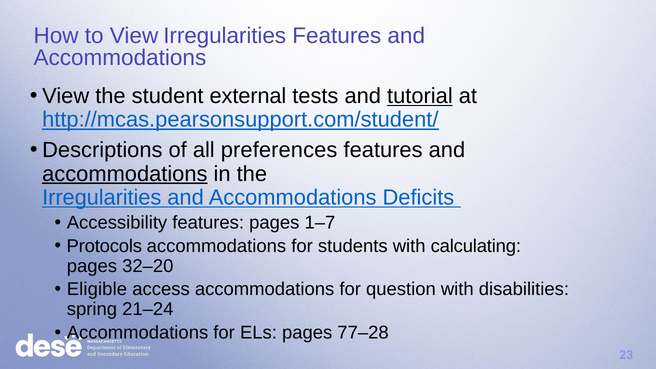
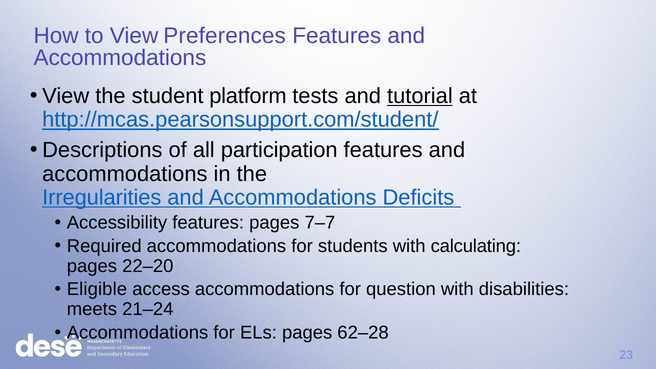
View Irregularities: Irregularities -> Preferences (225, 36)
external: external -> platform (248, 96)
preferences: preferences -> participation (279, 150)
accommodations underline: present -> none (125, 174)
1–7: 1–7 -> 7–7 (320, 223)
Protocols: Protocols -> Required (104, 246)
32–20: 32–20 -> 22–20 (148, 266)
spring: spring -> meets (92, 309)
77–28: 77–28 -> 62–28 (363, 333)
